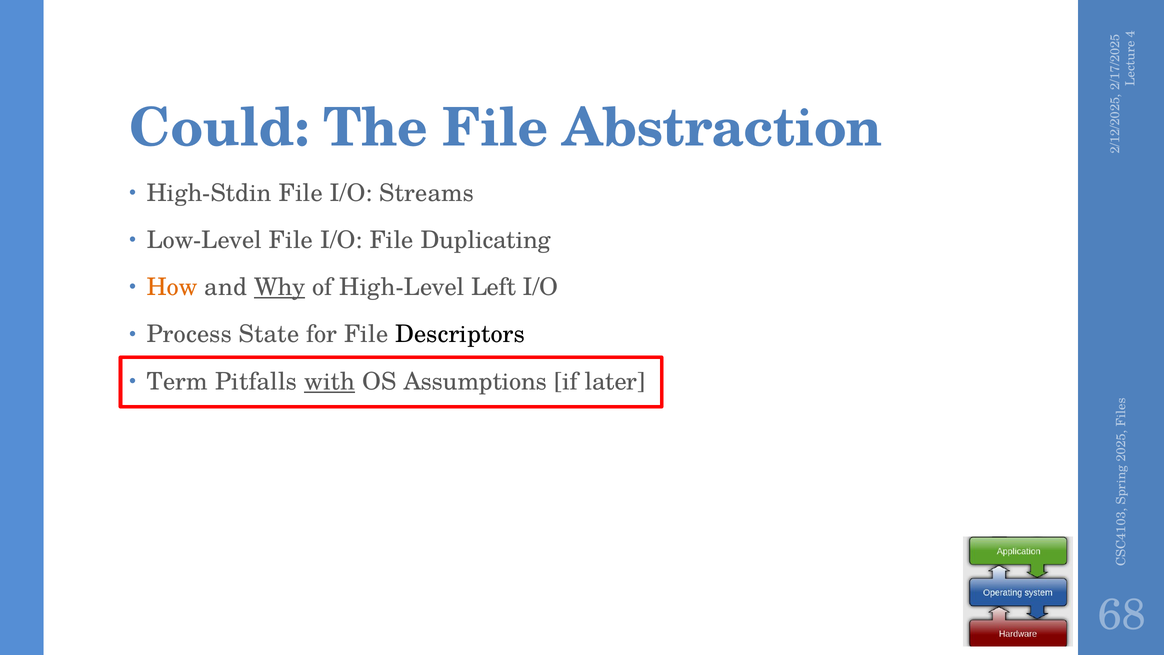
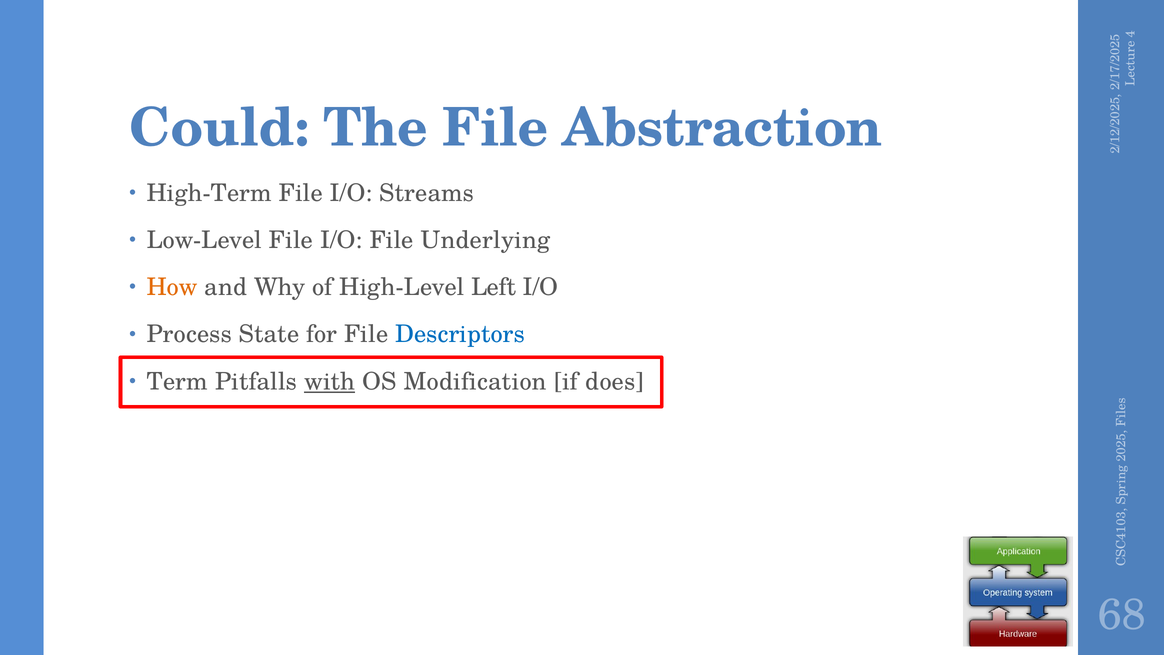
High-Stdin: High-Stdin -> High-Term (209, 193)
Duplicating: Duplicating -> Underlying (485, 240)
Why underline: present -> none (280, 287)
Descriptors colour: black -> blue (460, 334)
Assumptions: Assumptions -> Modification (475, 381)
later: later -> does (615, 381)
